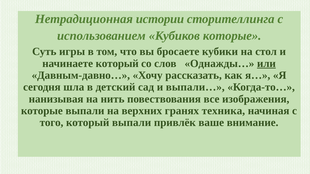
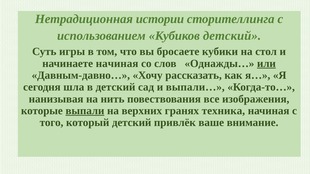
Кубиков которые: которые -> детский (232, 36)
начинаете который: который -> начиная (117, 64)
выпали underline: none -> present (85, 111)
который выпали: выпали -> детский (132, 123)
